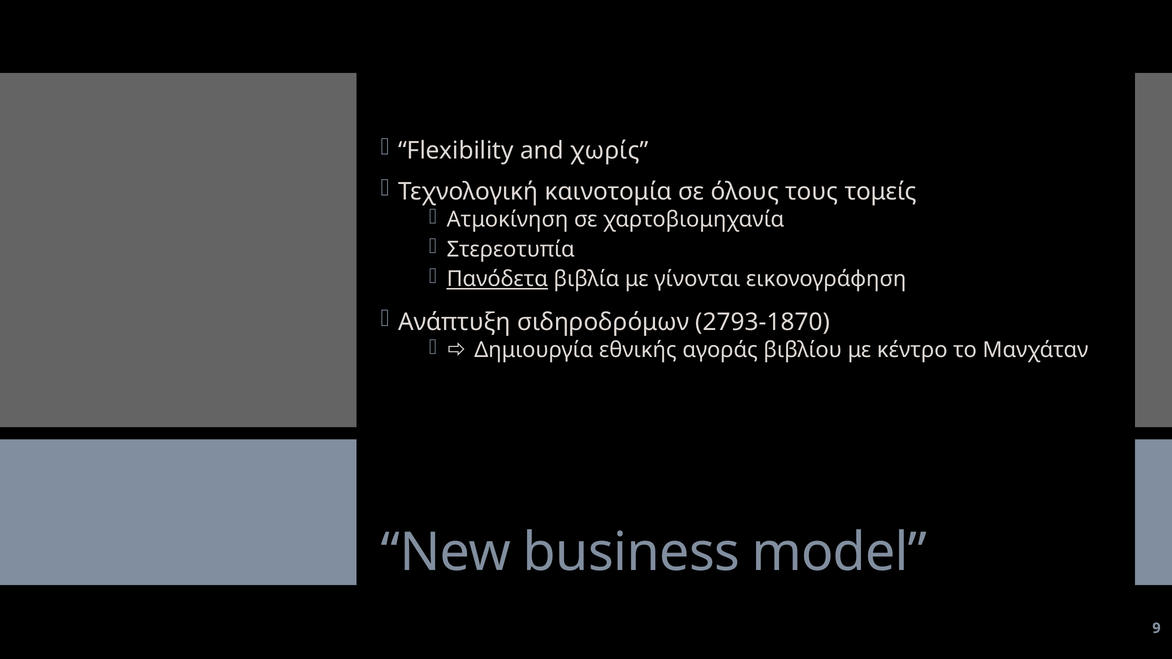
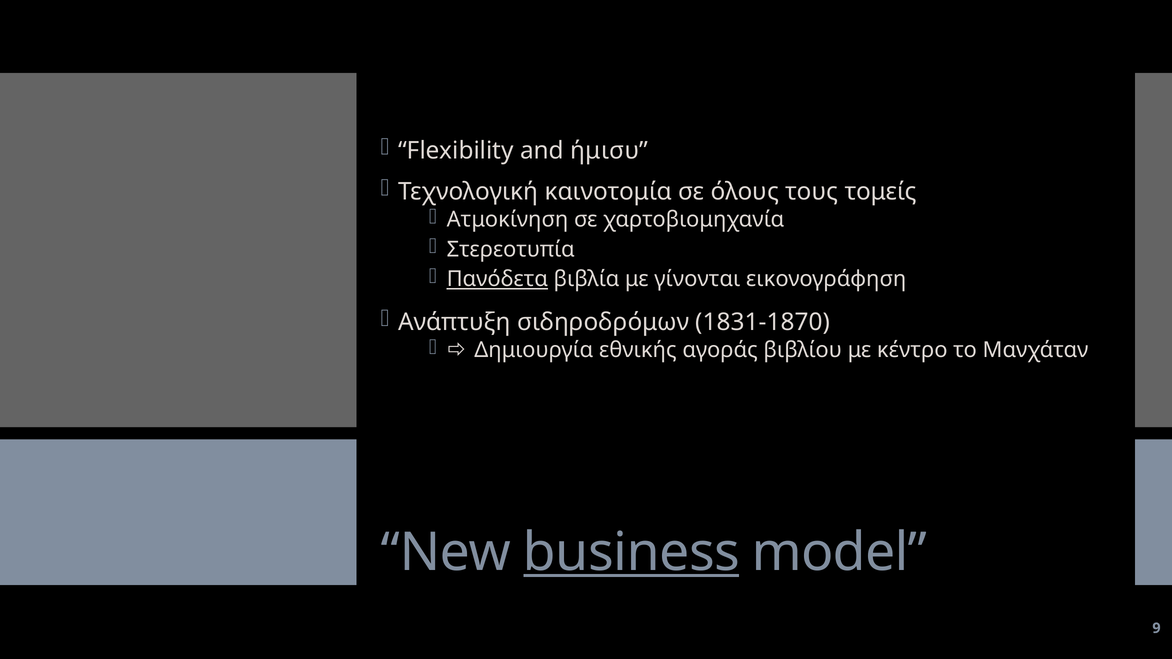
χωρίς: χωρίς -> ήμισυ (609, 151)
2793-1870: 2793-1870 -> 1831-1870 (763, 322)
business underline: none -> present (631, 553)
